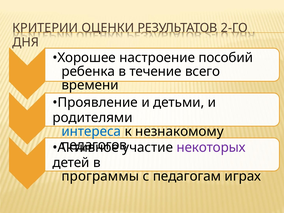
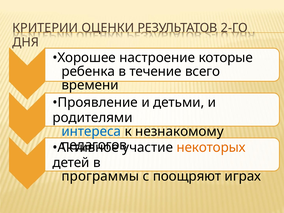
пособий: пособий -> которые (226, 58)
некоторых colour: purple -> orange (211, 147)
педагогам: педагогам -> поощряют (187, 176)
